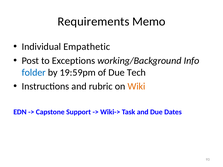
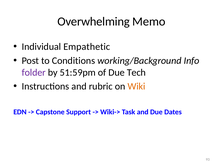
Requirements: Requirements -> Overwhelming (94, 21)
Exceptions: Exceptions -> Conditions (73, 61)
folder colour: blue -> purple (34, 73)
19:59pm: 19:59pm -> 51:59pm (78, 73)
